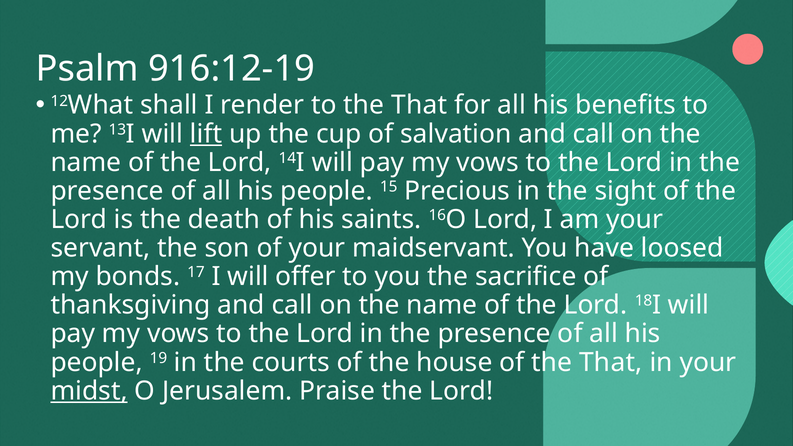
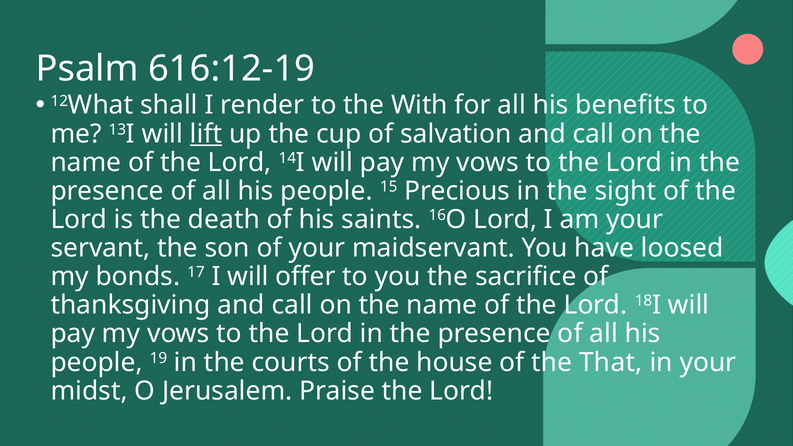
916:12-19: 916:12-19 -> 616:12-19 (232, 69)
to the That: That -> With (419, 105)
midst underline: present -> none (89, 391)
